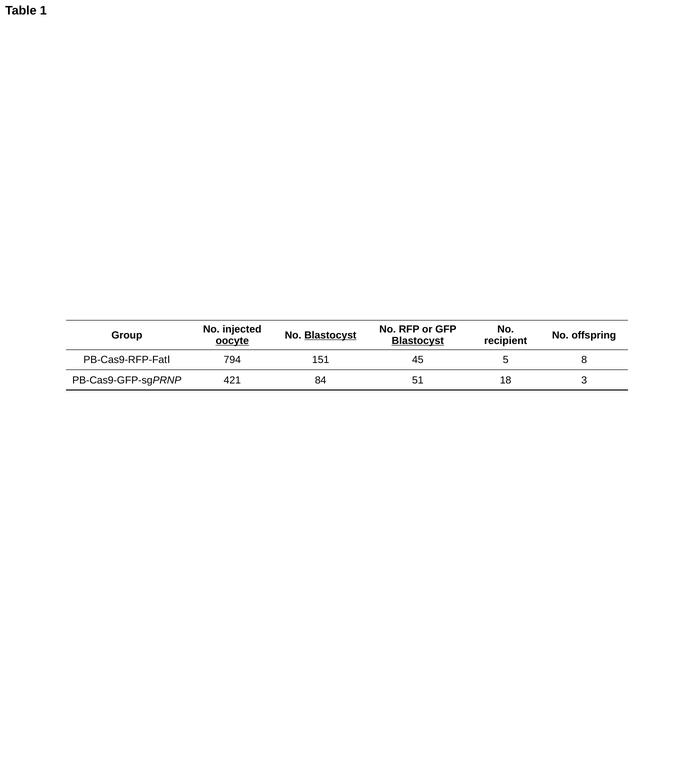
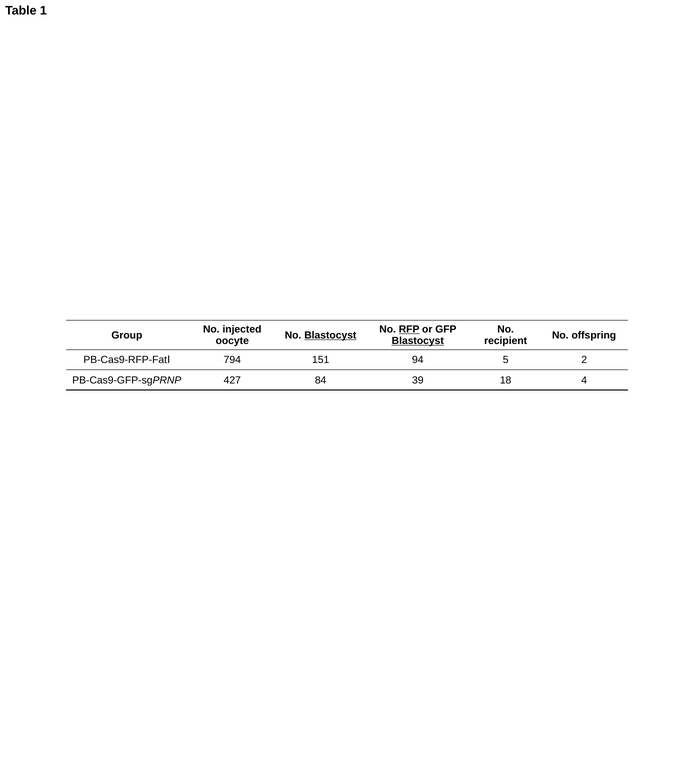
RFP underline: none -> present (409, 330)
oocyte underline: present -> none (232, 341)
45: 45 -> 94 (418, 360)
8: 8 -> 2 (584, 360)
421: 421 -> 427 (232, 380)
51: 51 -> 39 (418, 380)
3: 3 -> 4 (584, 380)
